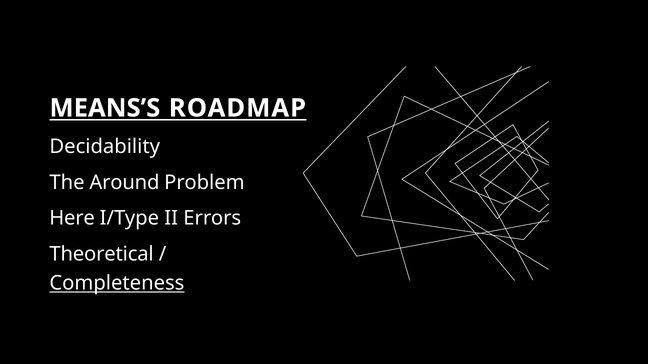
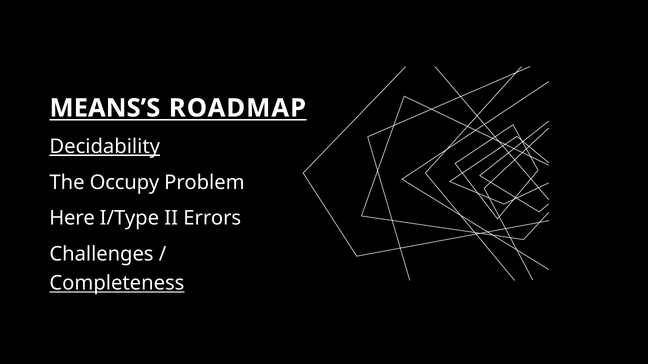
Decidability underline: none -> present (105, 147)
Around: Around -> Occupy (124, 183)
Theoretical: Theoretical -> Challenges (102, 254)
